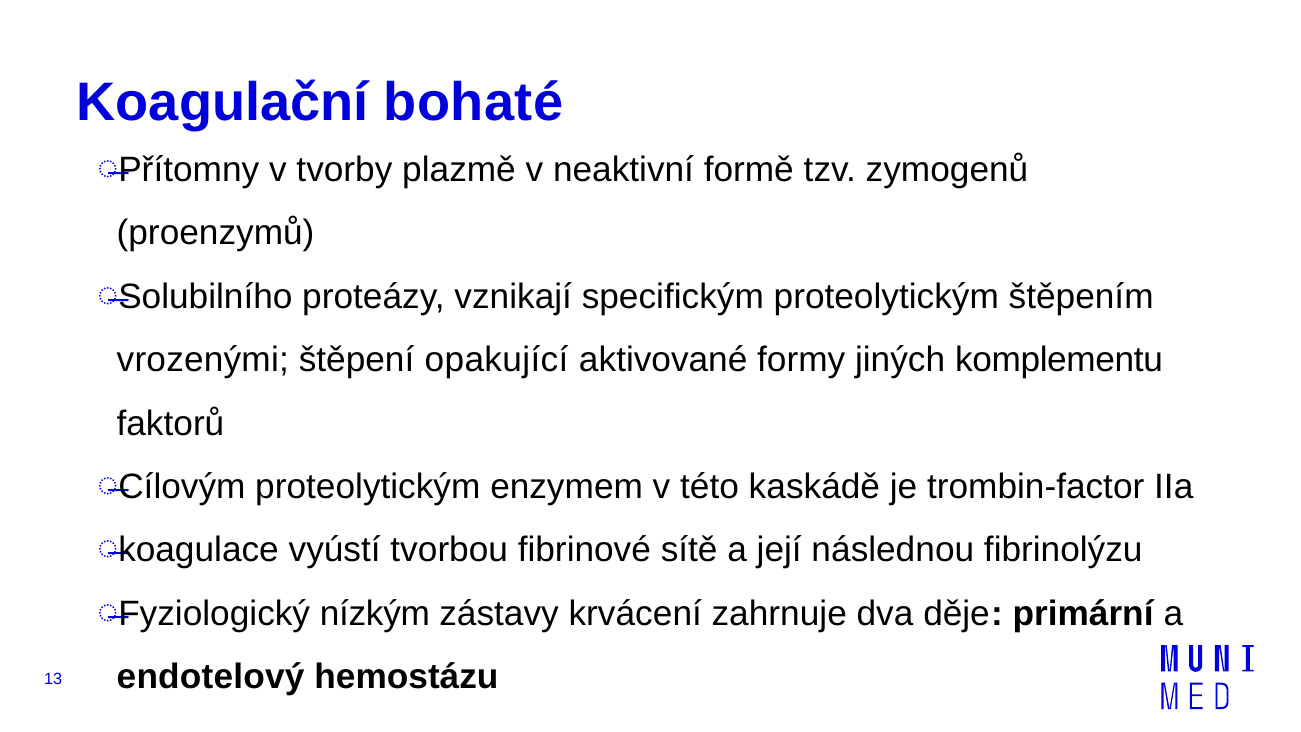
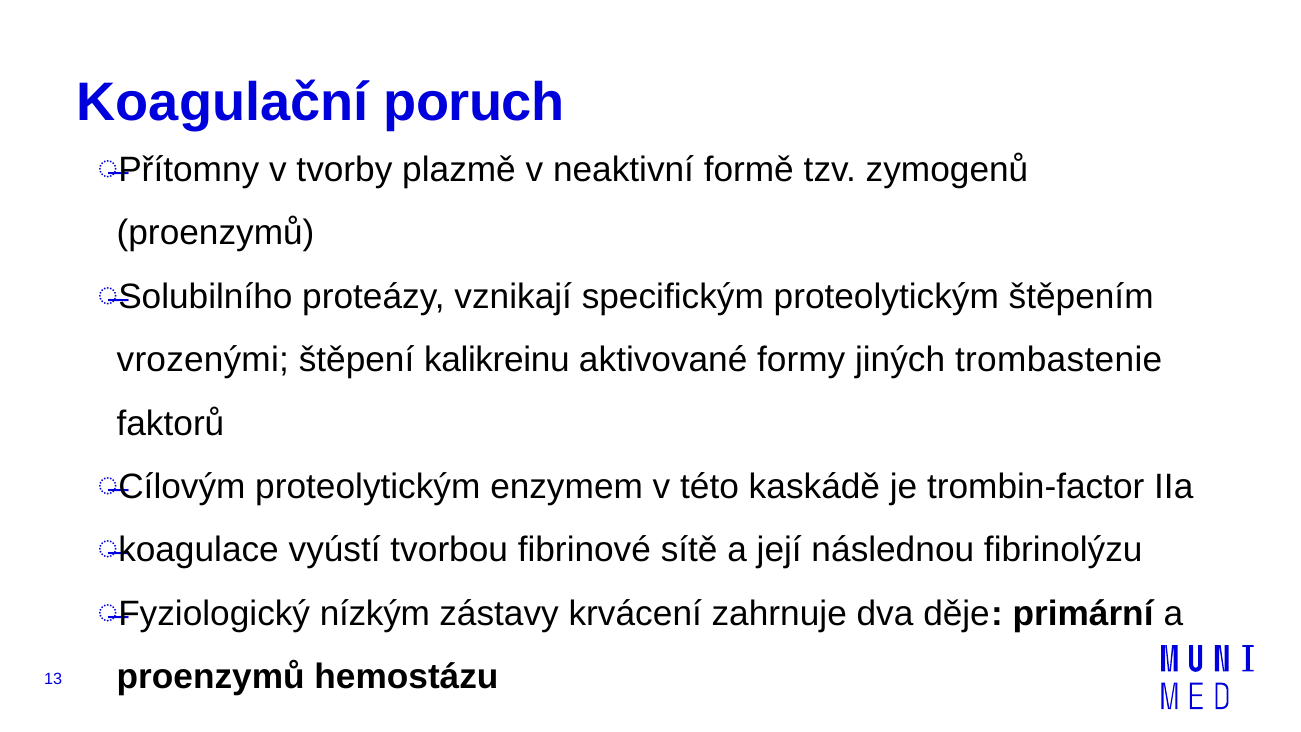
bohaté: bohaté -> poruch (474, 102)
opakující: opakující -> kalikreinu (497, 360)
komplementu: komplementu -> trombastenie (1059, 360)
endotelový: endotelový -> proenzymů (211, 677)
